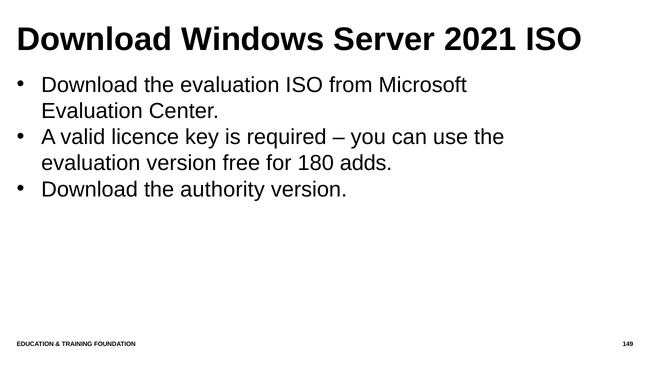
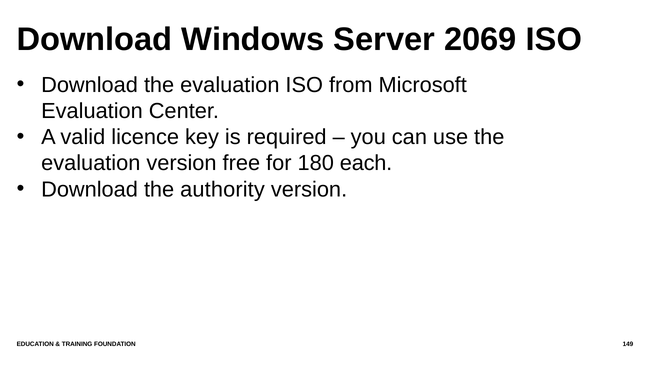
2021: 2021 -> 2069 (480, 40)
adds: adds -> each (366, 163)
